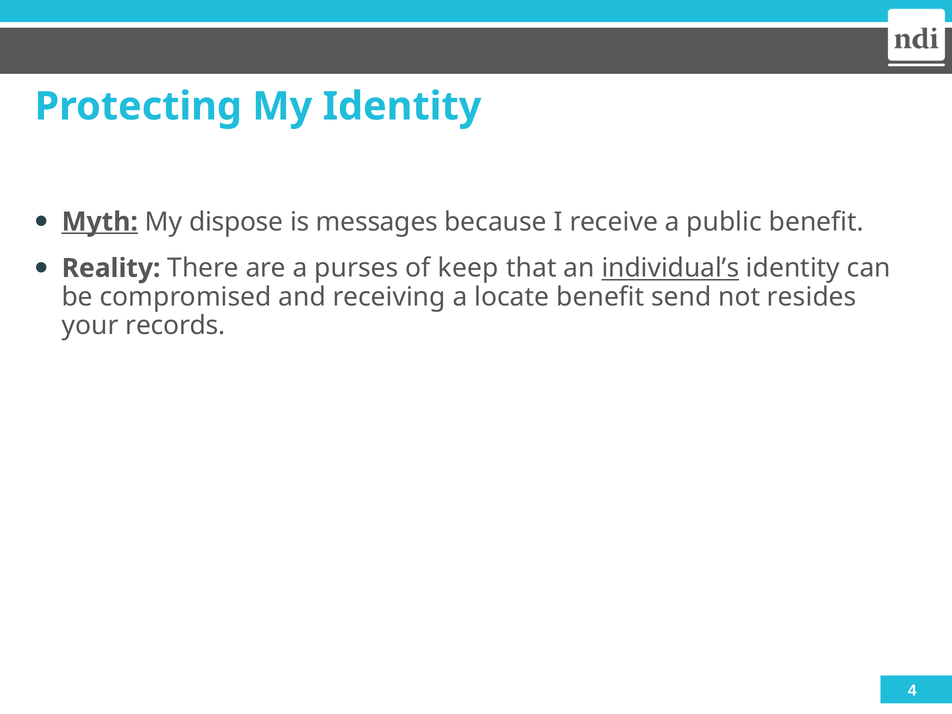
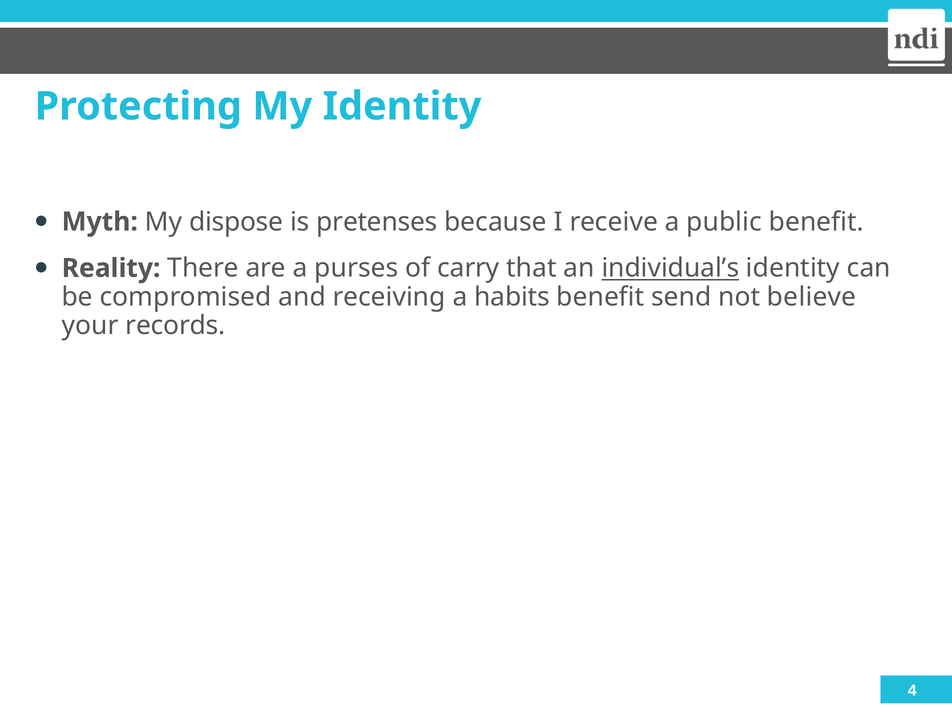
Myth underline: present -> none (100, 222)
messages: messages -> pretenses (377, 222)
keep: keep -> carry (468, 268)
locate: locate -> habits (512, 297)
resides: resides -> believe (812, 297)
